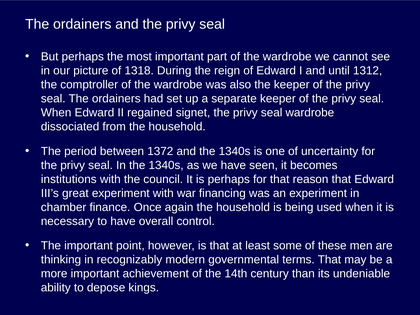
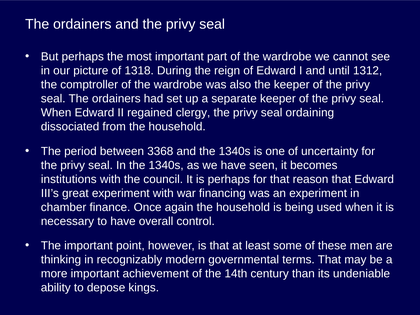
signet: signet -> clergy (193, 113)
seal wardrobe: wardrobe -> ordaining (310, 113)
1372: 1372 -> 3368 (160, 151)
